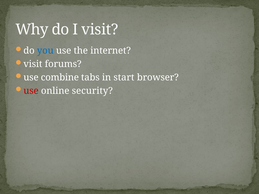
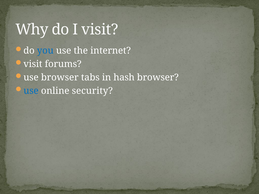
use combine: combine -> browser (60, 77)
start: start -> hash (124, 77)
use colour: red -> blue (31, 91)
